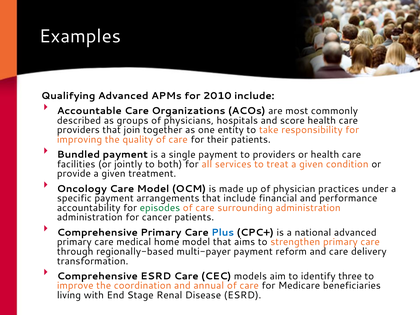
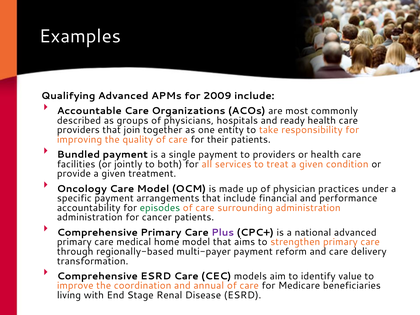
2010: 2010 -> 2009 (217, 96)
score: score -> ready (292, 120)
Plus colour: blue -> purple (223, 233)
three: three -> value (350, 276)
